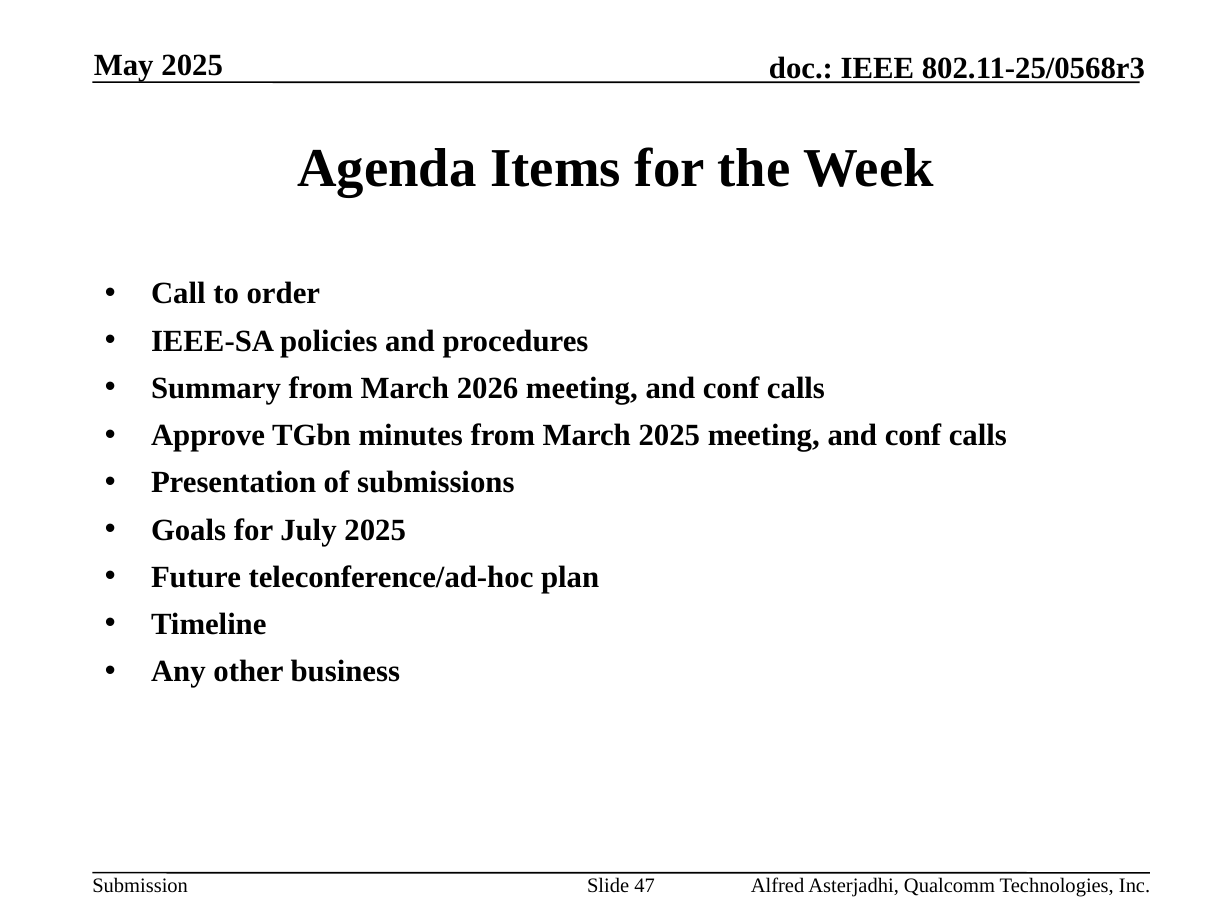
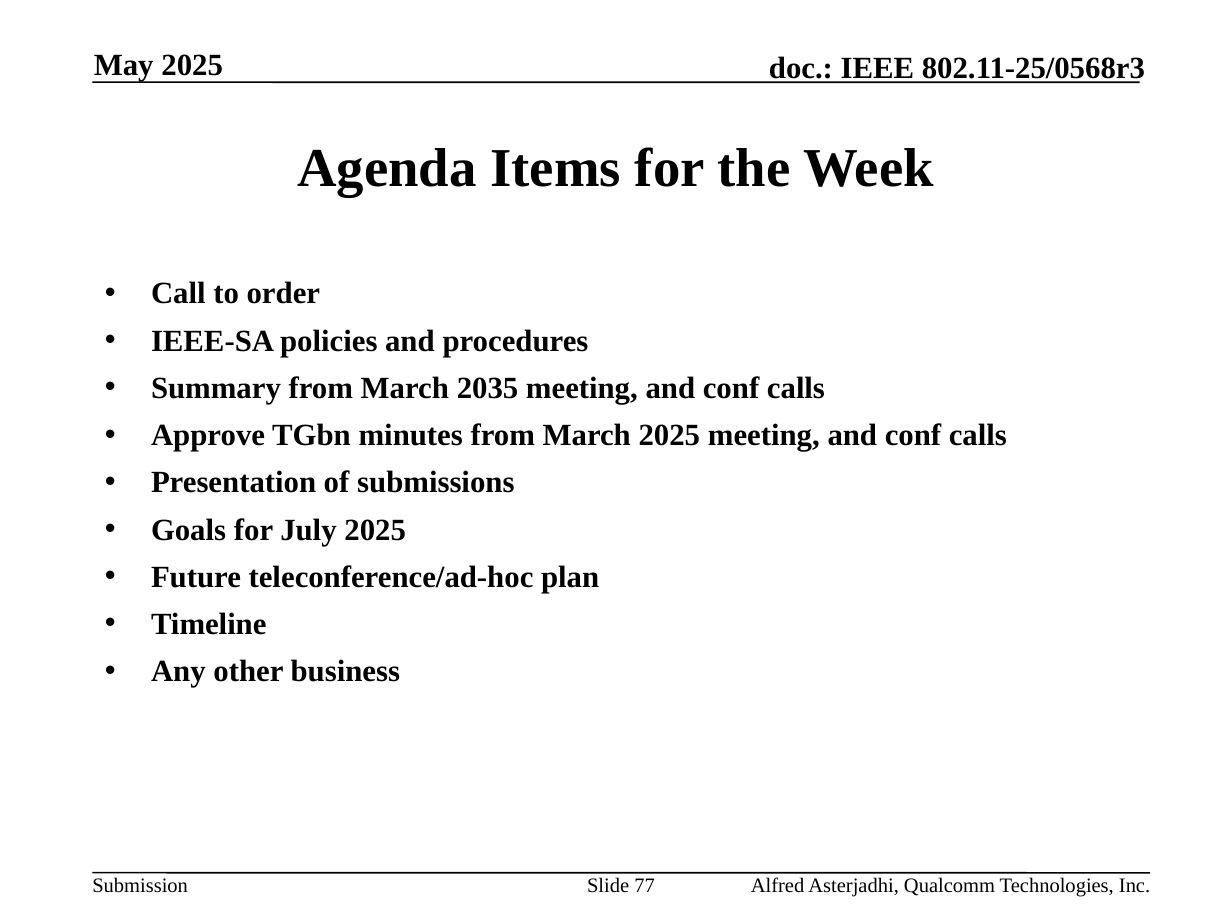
2026: 2026 -> 2035 (488, 388)
47: 47 -> 77 (645, 886)
